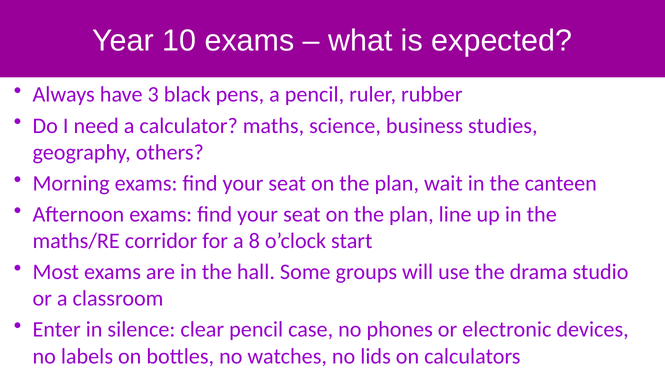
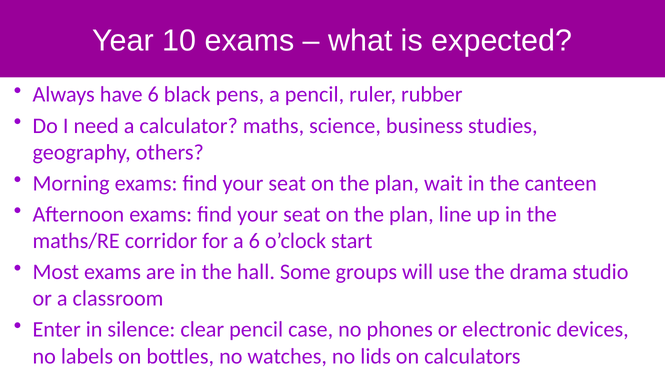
have 3: 3 -> 6 (153, 95)
a 8: 8 -> 6 (254, 241)
